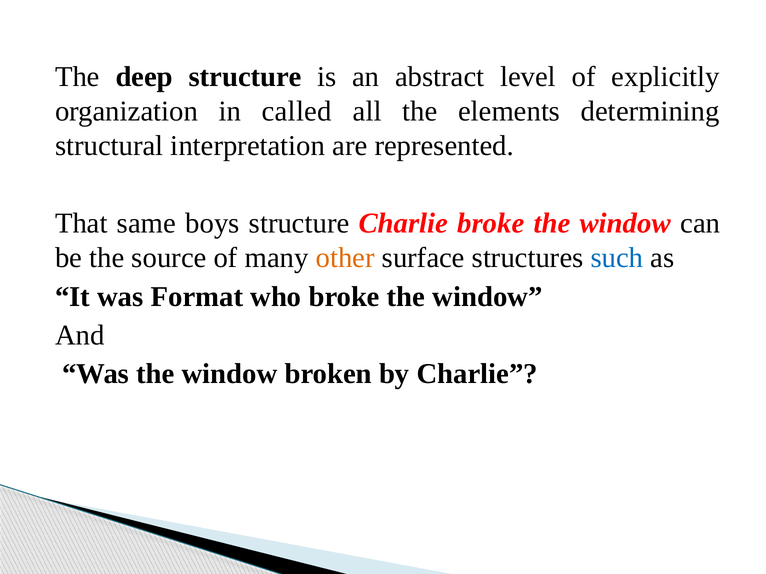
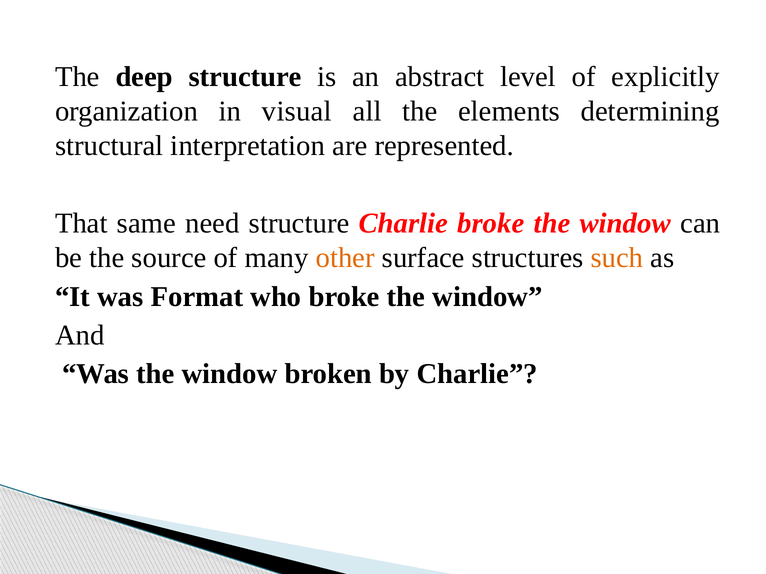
called: called -> visual (297, 112)
boys: boys -> need (212, 224)
such colour: blue -> orange (617, 258)
